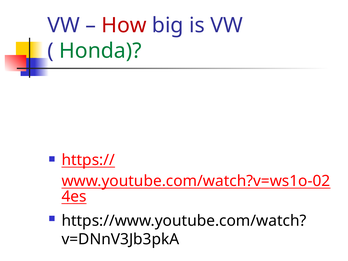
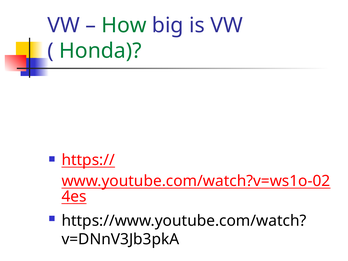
How colour: red -> green (124, 25)
